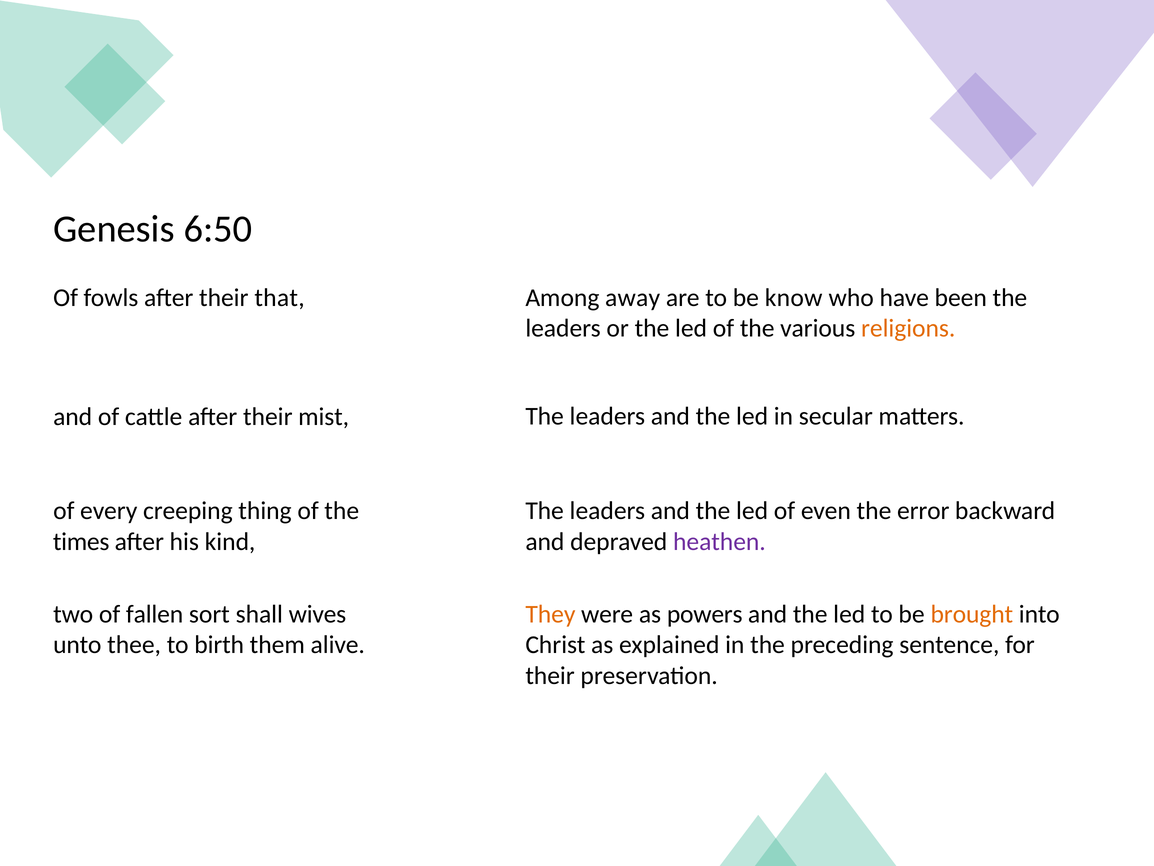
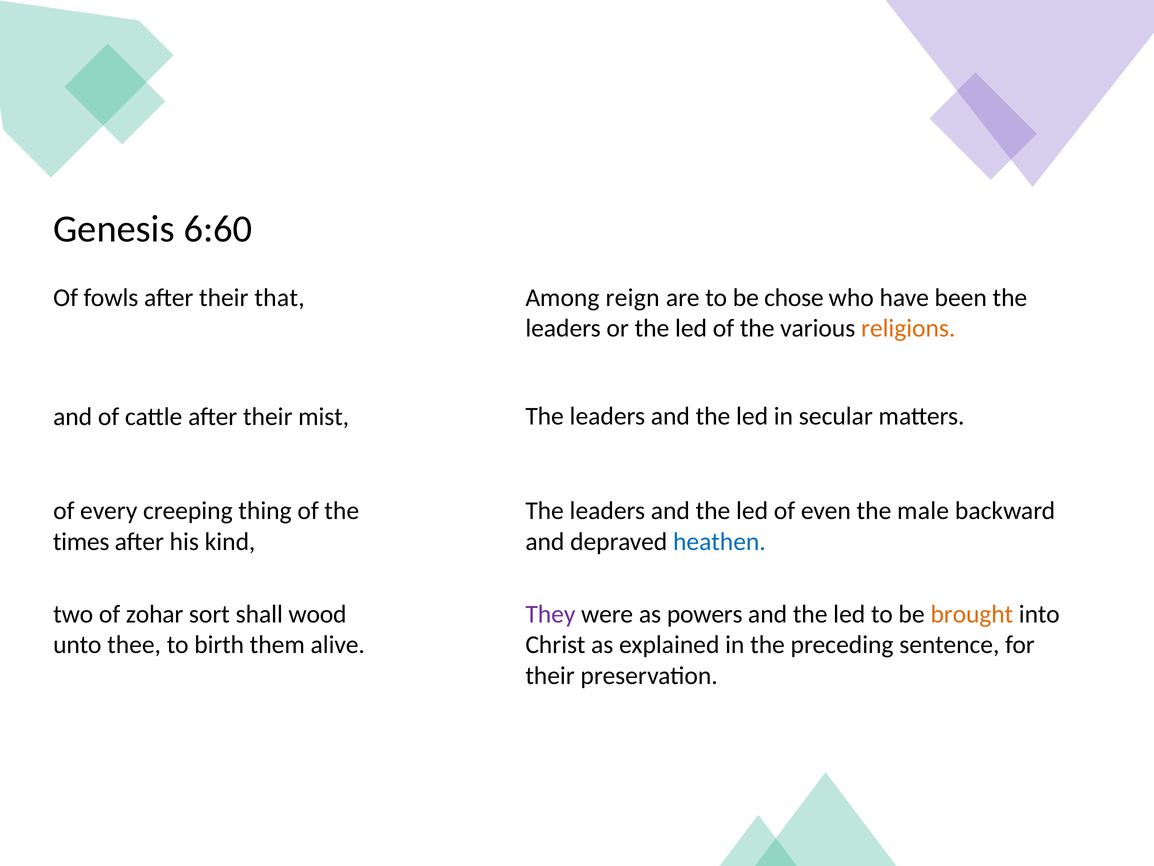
6:50: 6:50 -> 6:60 (218, 229)
away: away -> reign (633, 297)
know: know -> chose (794, 297)
error: error -> male (923, 510)
heathen colour: purple -> blue (719, 541)
fallen: fallen -> zohar (155, 614)
wives: wives -> wood (317, 614)
They colour: orange -> purple (550, 614)
